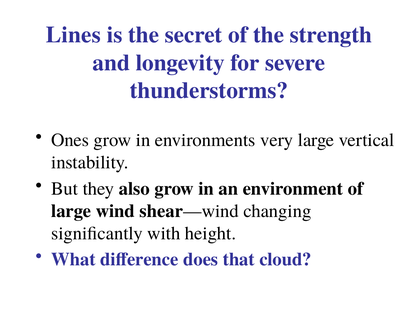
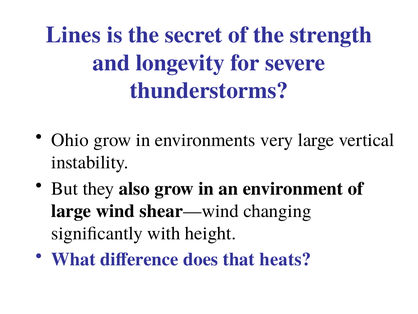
Ones: Ones -> Ohio (70, 140)
cloud: cloud -> heats (285, 259)
